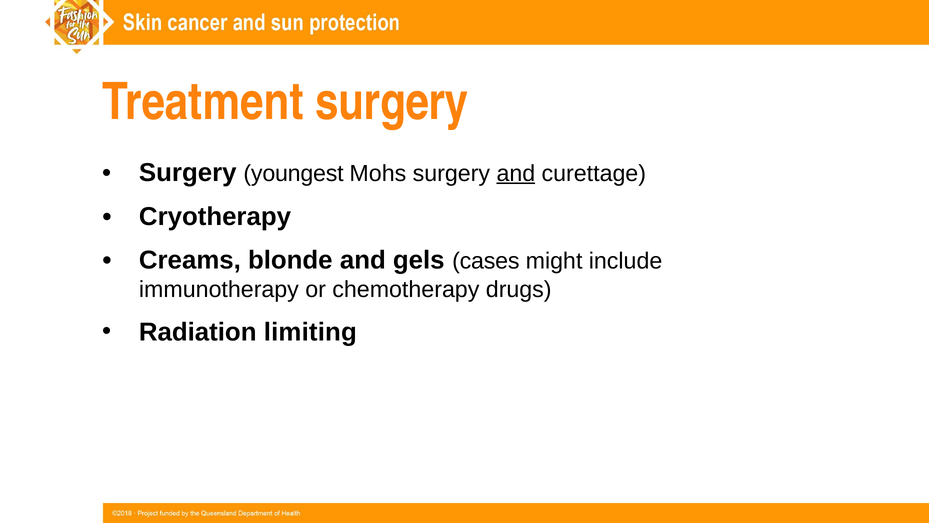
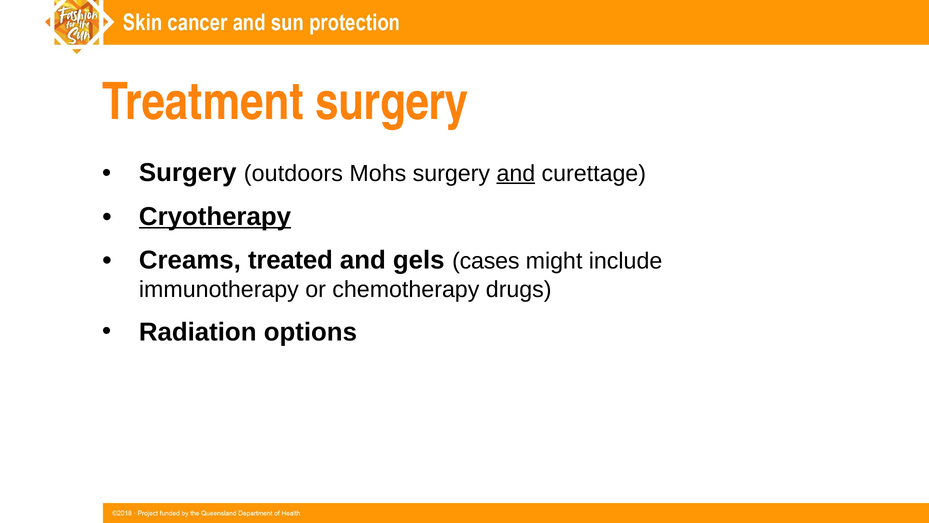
youngest: youngest -> outdoors (293, 173)
Cryotherapy underline: none -> present (215, 216)
blonde: blonde -> treated (290, 260)
limiting: limiting -> options (310, 332)
